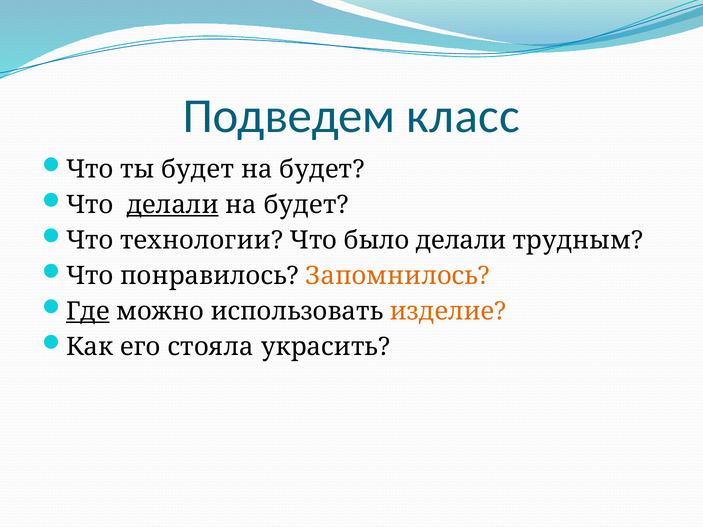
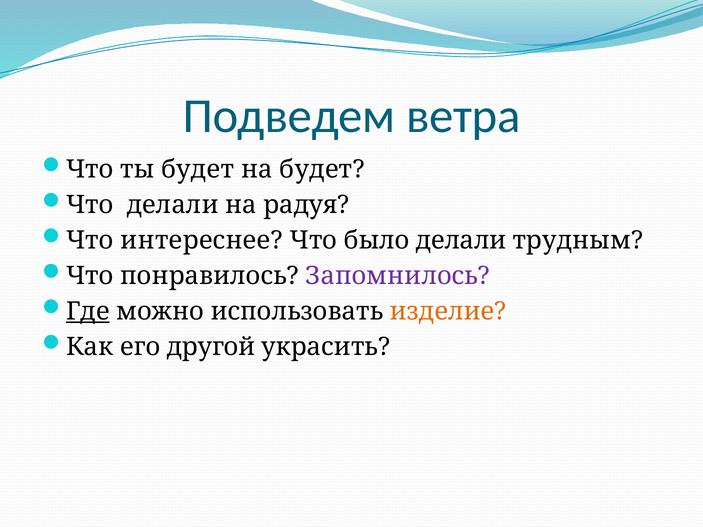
класс: класс -> ветра (463, 116)
делали underline: present -> none (173, 205)
будет: будет -> радуя (306, 205)
технологии: технологии -> интереснее (202, 240)
Запомнилось colour: orange -> purple (398, 276)
стояла: стояла -> другой (211, 347)
